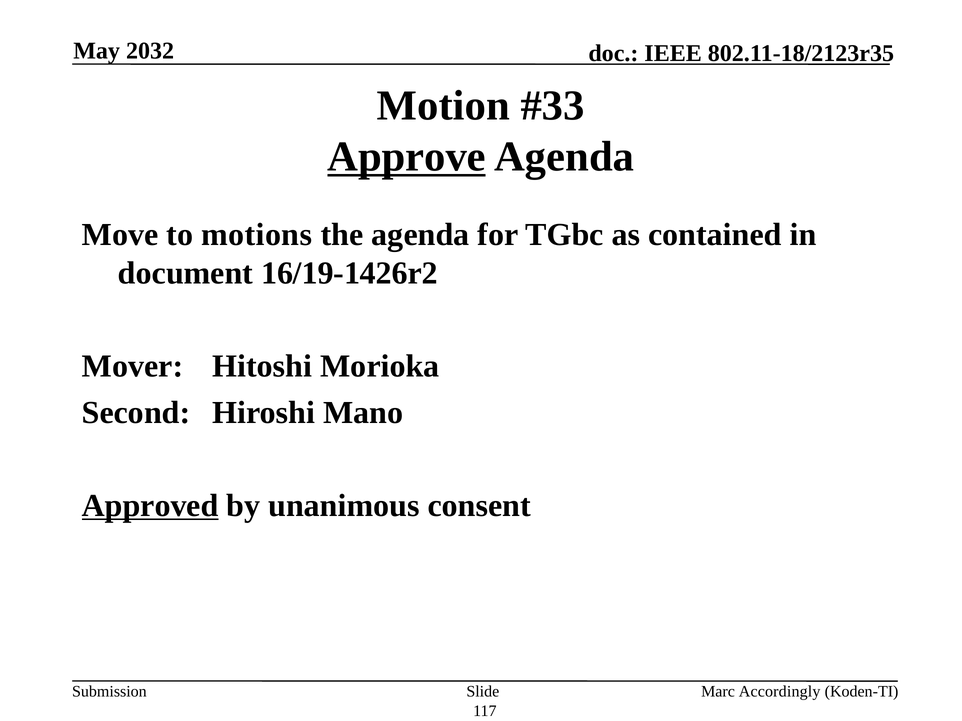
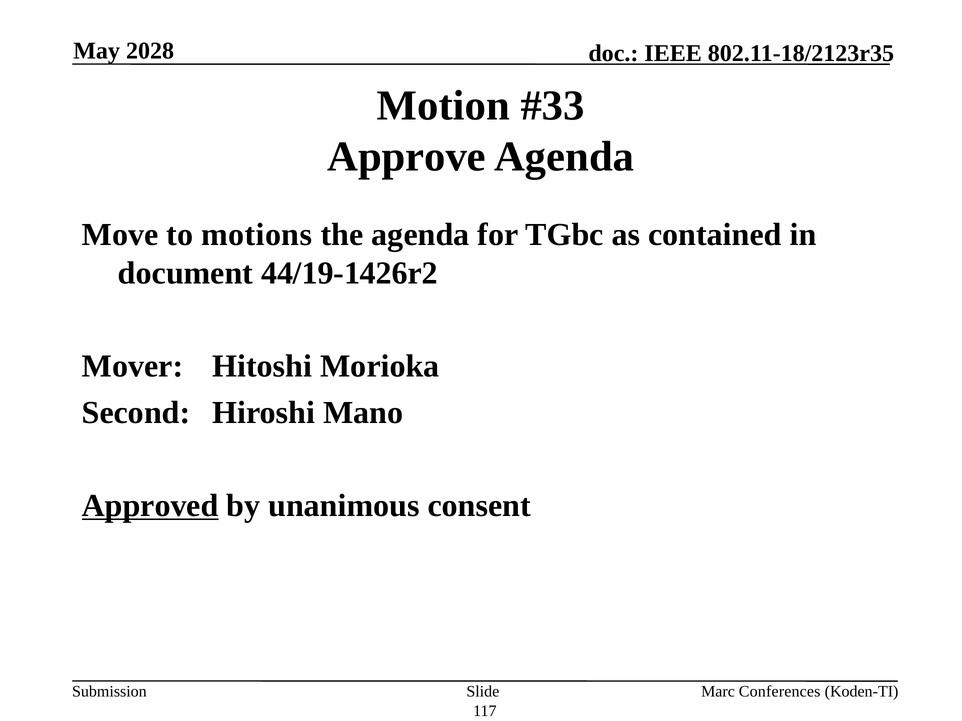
2032: 2032 -> 2028 (150, 51)
Approve underline: present -> none (407, 157)
16/19-1426r2: 16/19-1426r2 -> 44/19-1426r2 (349, 273)
Accordingly: Accordingly -> Conferences (780, 692)
